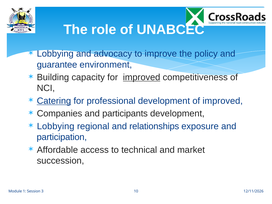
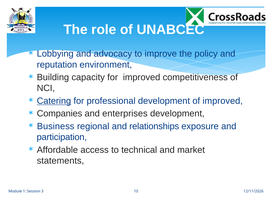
guarantee: guarantee -> reputation (57, 65)
improved underline: present -> none (142, 77)
participants: participants -> enterprises (125, 114)
Lobbying: Lobbying -> Business (56, 126)
succession: succession -> statements (60, 161)
